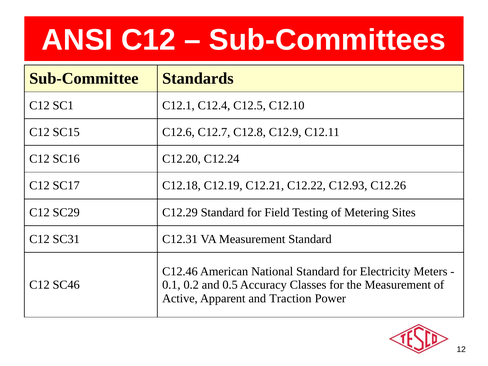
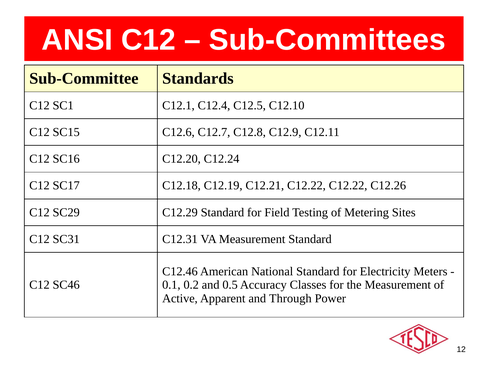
C12.22 C12.93: C12.93 -> C12.22 (348, 186)
Traction: Traction -> Through (290, 298)
